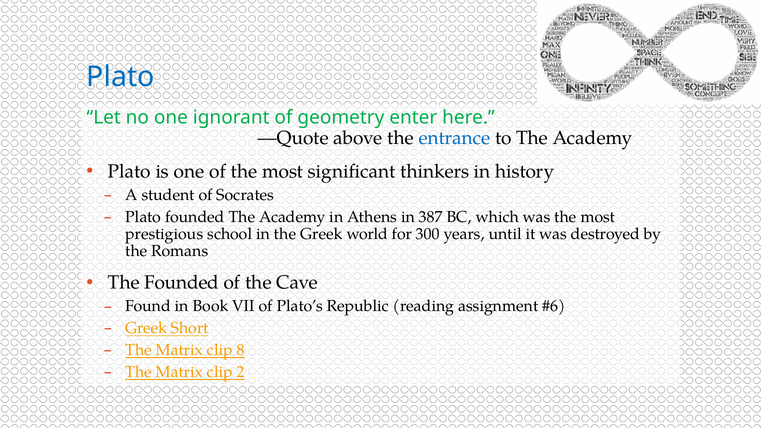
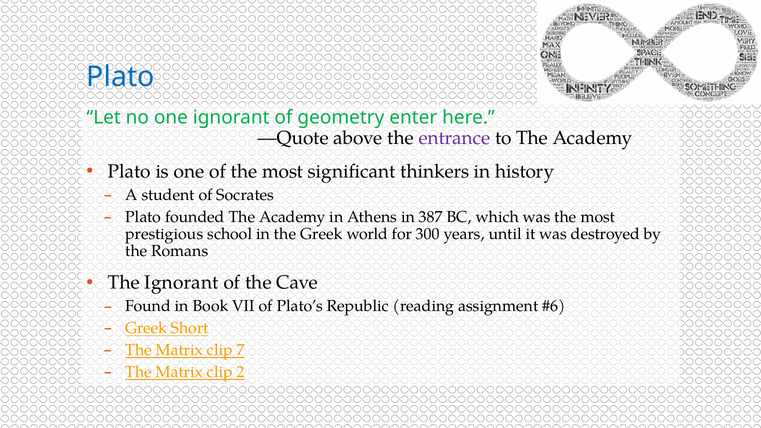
entrance colour: blue -> purple (454, 138)
The Founded: Founded -> Ignorant (182, 283)
8: 8 -> 7 (241, 350)
